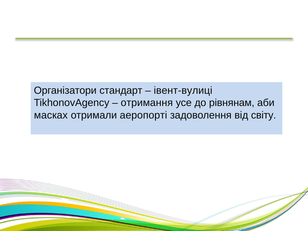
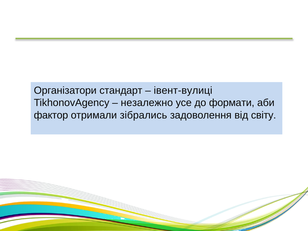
отримання: отримання -> незалежно (147, 103)
рівнянам: рівнянам -> формати (232, 103)
масках: масках -> фактор (51, 115)
аеропорті: аеропорті -> зібрались (143, 115)
